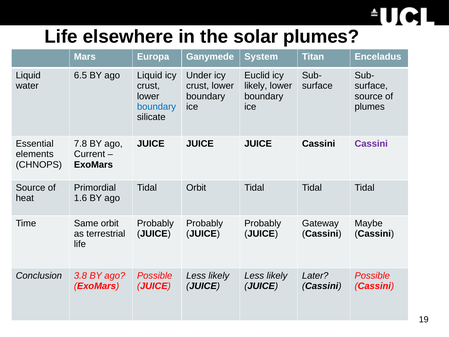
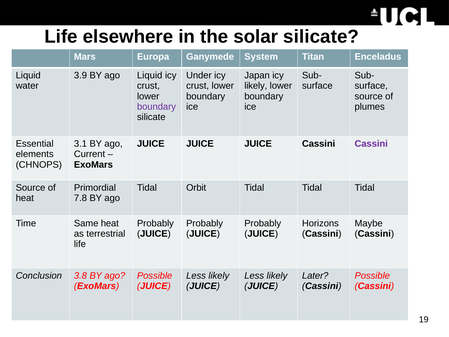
solar plumes: plumes -> silicate (321, 37)
6.5: 6.5 -> 3.9 (80, 75)
Euclid: Euclid -> Japan (257, 75)
boundary colour: blue -> purple (156, 107)
7.8: 7.8 -> 3.1 (80, 144)
1.6: 1.6 -> 7.8 (80, 198)
Same orbit: orbit -> heat (110, 223)
Gateway: Gateway -> Horizons (320, 223)
